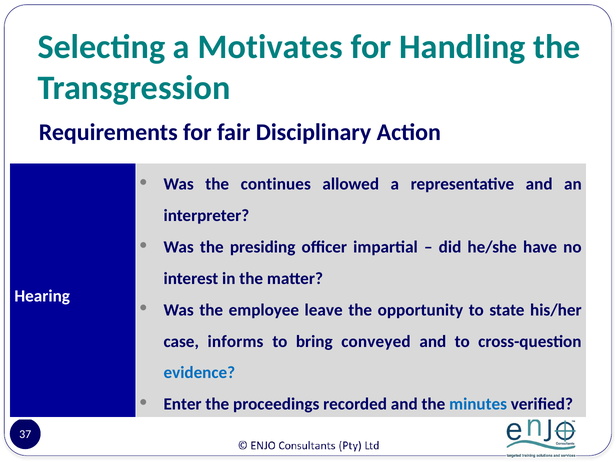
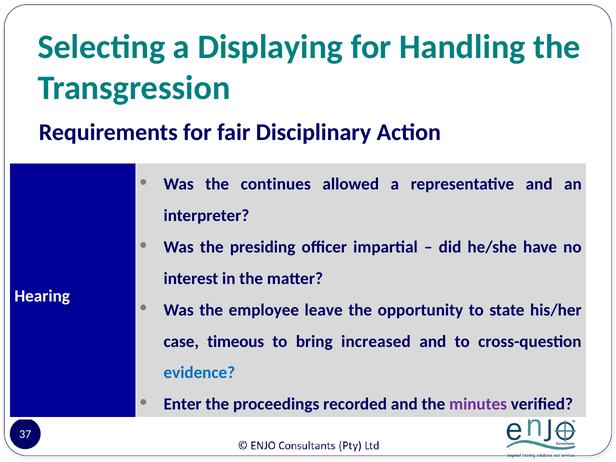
Motivates: Motivates -> Displaying (270, 47)
informs: informs -> timeous (236, 341)
conveyed: conveyed -> increased (376, 341)
minutes colour: blue -> purple (478, 404)
